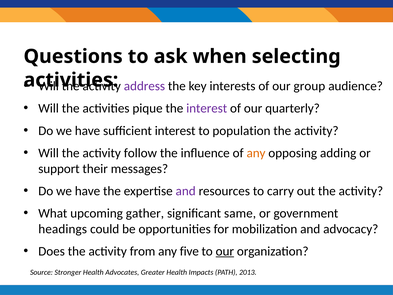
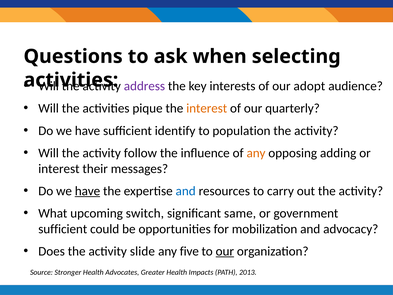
group: group -> adopt (309, 86)
interest colour: purple -> orange (207, 108)
sufficient interest: interest -> identify (175, 131)
support: support -> interest (59, 169)
have underline: none -> present (88, 191)
and colour: purple -> blue (186, 191)
gather: gather -> switch (145, 213)
headings: headings -> sufficient (63, 229)
from: from -> slide (142, 251)
